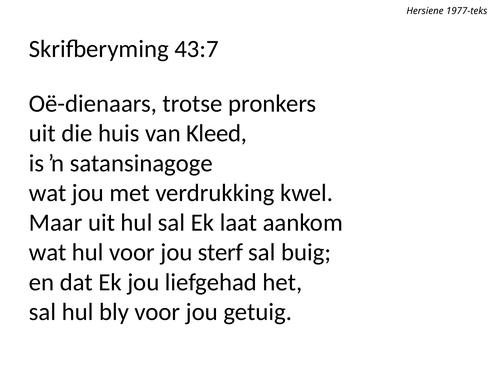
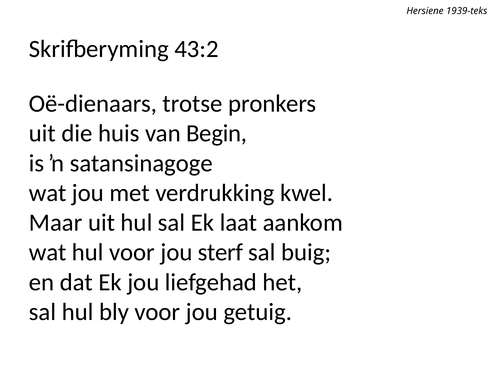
1977-teks: 1977-teks -> 1939-teks (467, 11)
43:7: 43:7 -> 43:2 (196, 49)
Kleed: Kleed -> Begin (217, 133)
